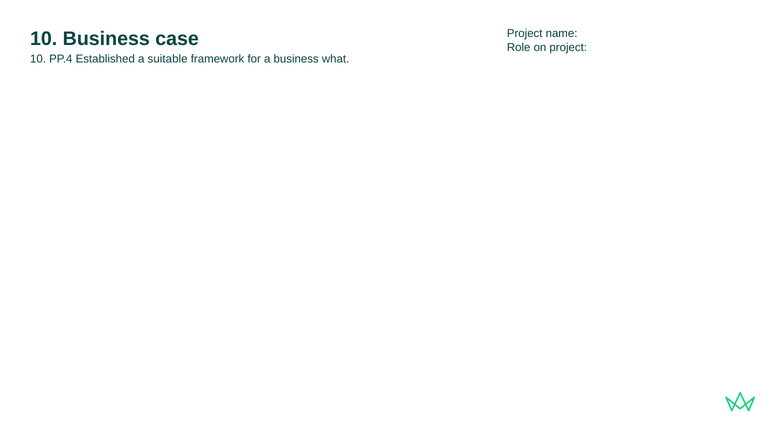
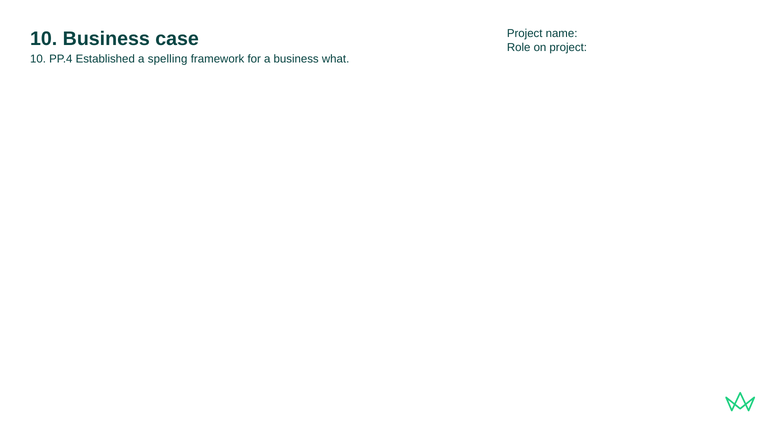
suitable: suitable -> spelling (168, 59)
